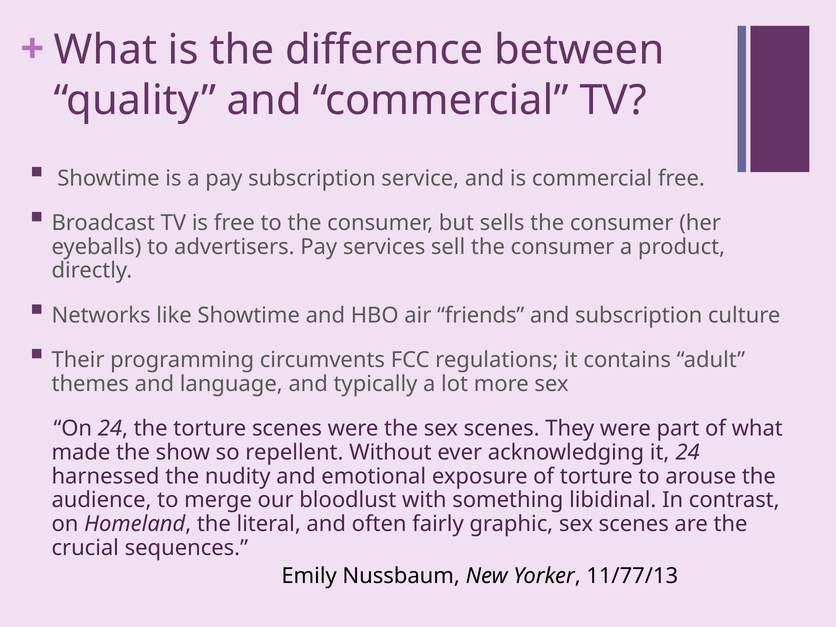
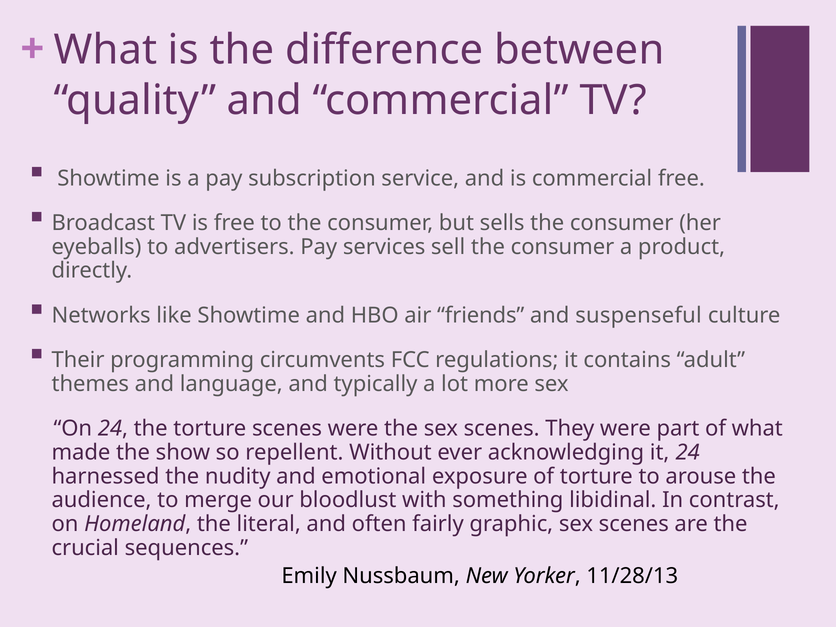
and subscription: subscription -> suspenseful (639, 315)
11/77/13: 11/77/13 -> 11/28/13 (632, 576)
